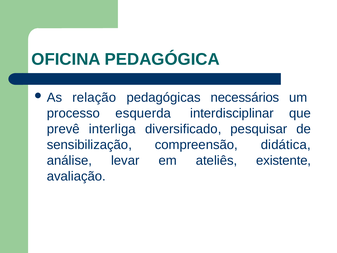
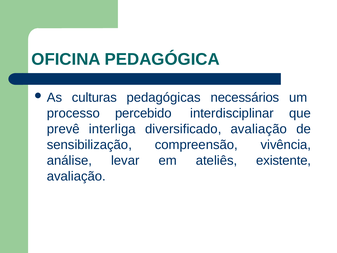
relação: relação -> culturas (94, 98)
esquerda: esquerda -> percebido (143, 113)
diversificado pesquisar: pesquisar -> avaliação (259, 129)
didática: didática -> vivência (286, 145)
